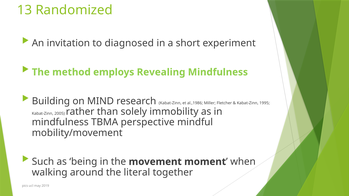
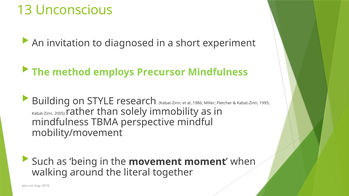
Randomized: Randomized -> Unconscious (74, 10)
Revealing: Revealing -> Precursor (161, 72)
MIND: MIND -> STYLE (100, 101)
